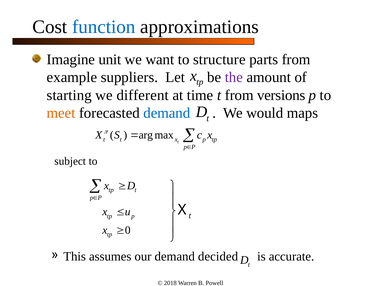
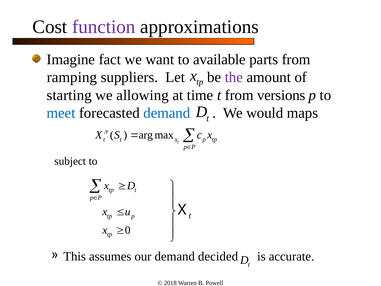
function colour: blue -> purple (104, 27)
unit: unit -> fact (110, 59)
structure: structure -> available (219, 59)
example: example -> ramping (72, 77)
different: different -> allowing (143, 95)
meet colour: orange -> blue (61, 113)
